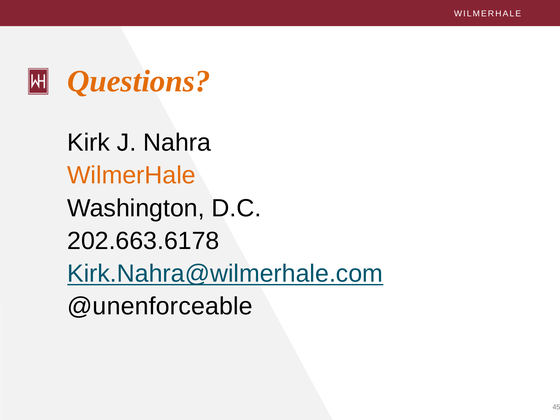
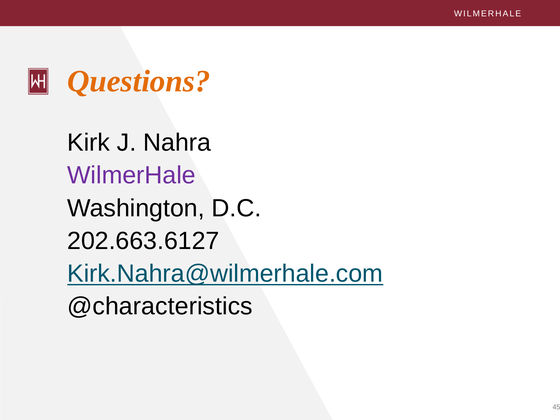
WilmerHale colour: orange -> purple (131, 175)
202.663.6178: 202.663.6178 -> 202.663.6127 (143, 241)
@unenforceable: @unenforceable -> @characteristics (160, 306)
